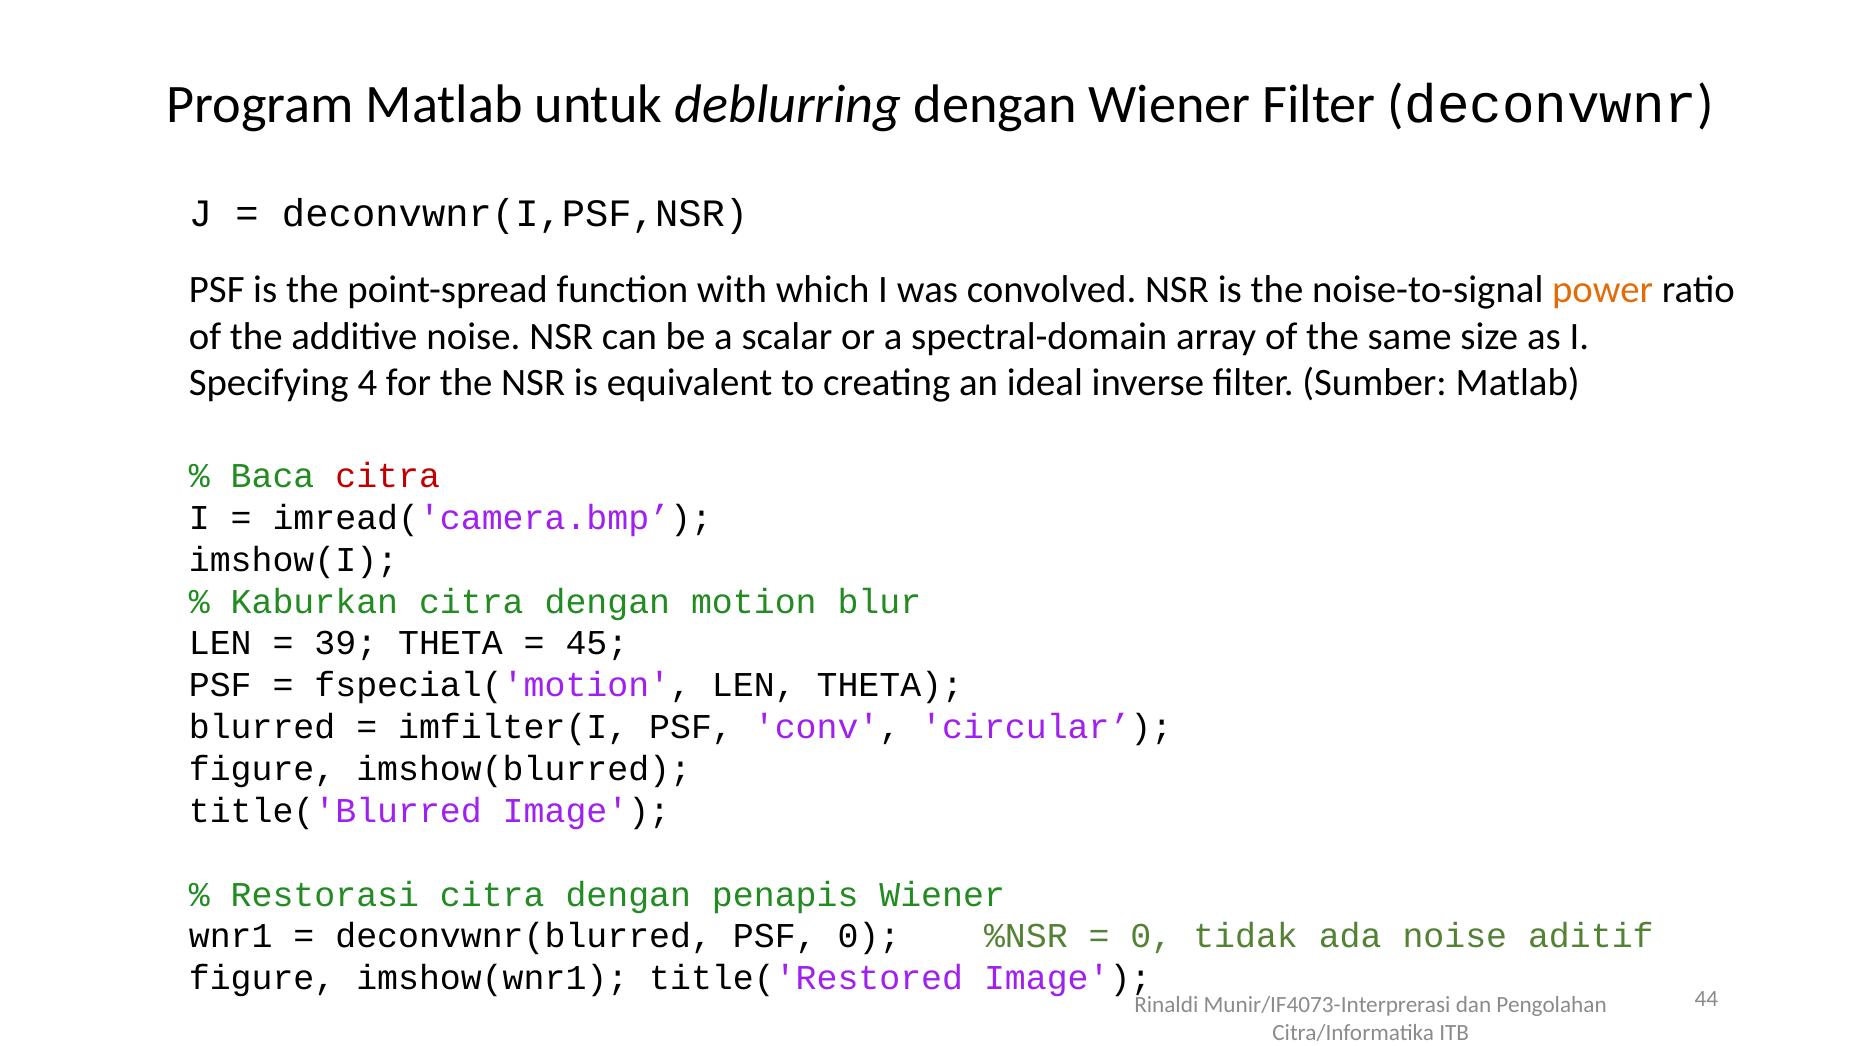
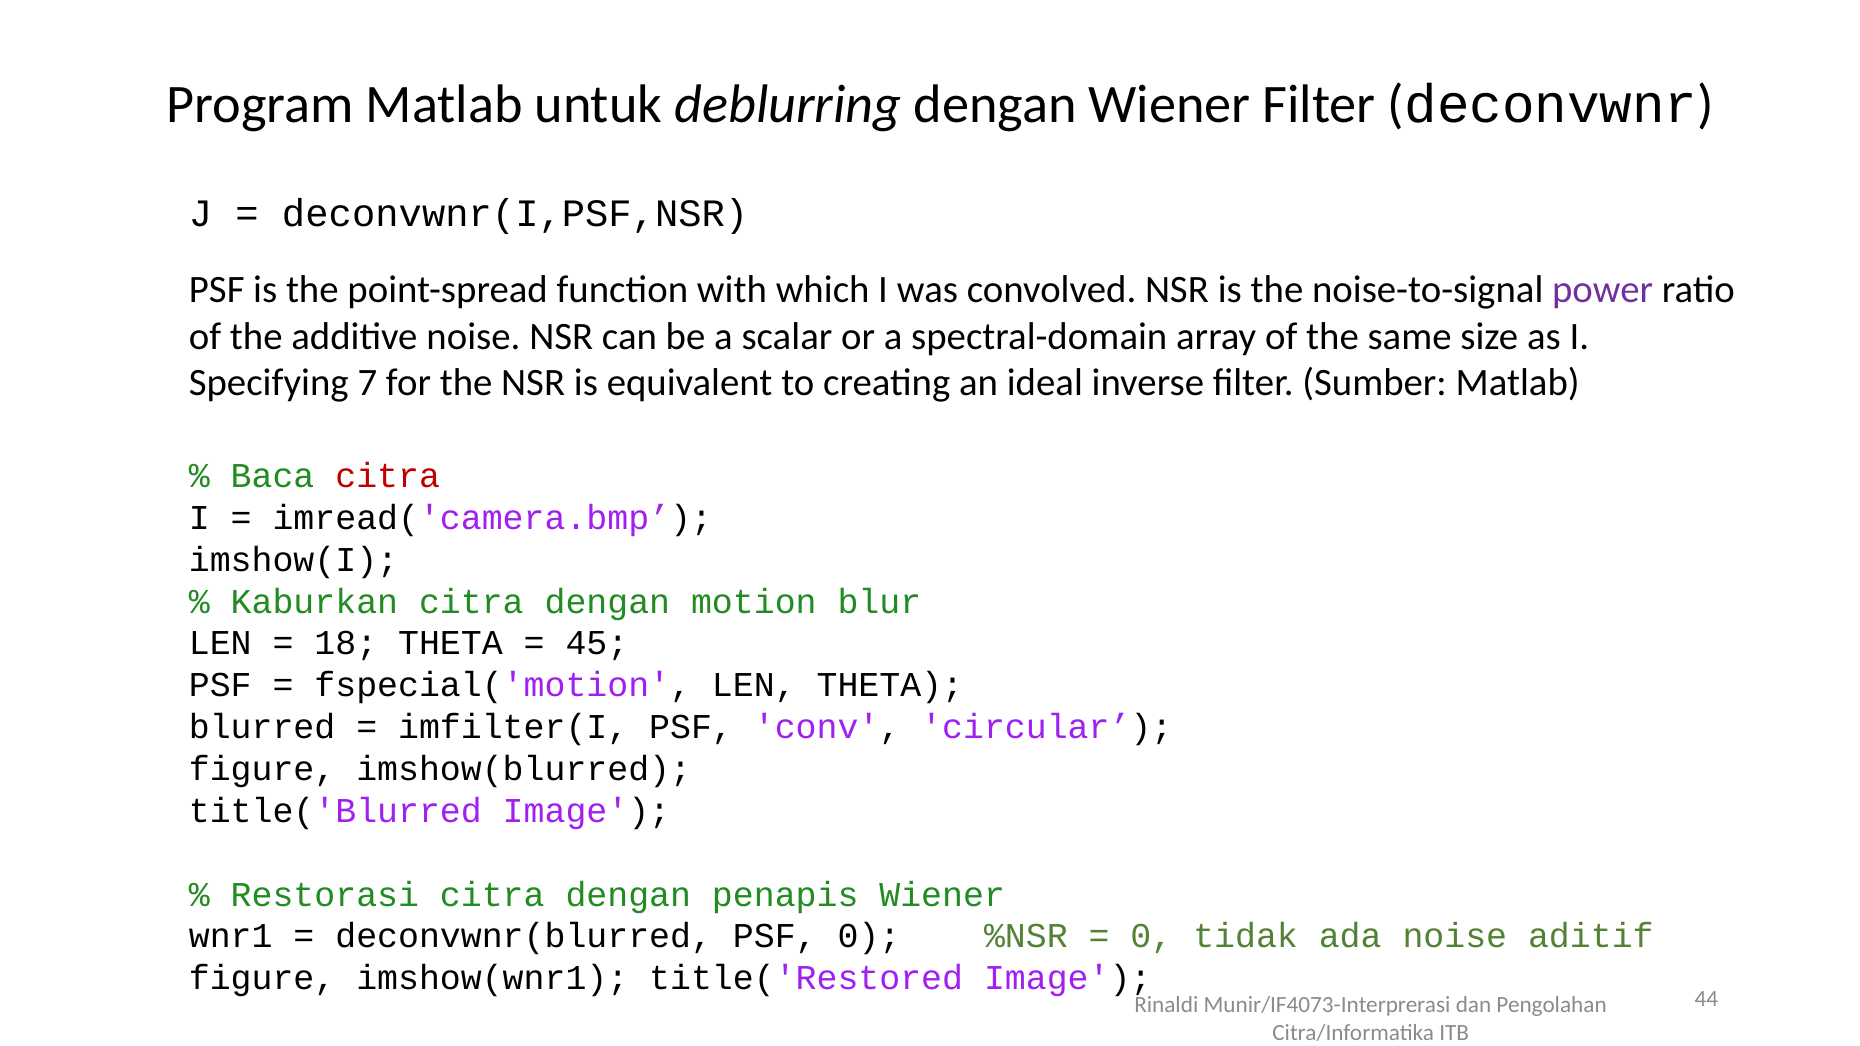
power colour: orange -> purple (1603, 290)
4: 4 -> 7 (367, 383)
39: 39 -> 18 (346, 644)
